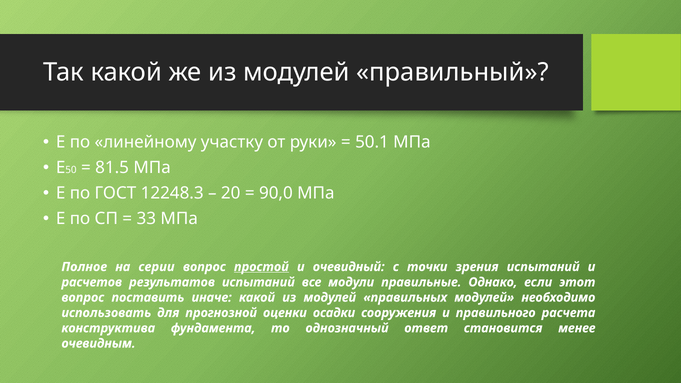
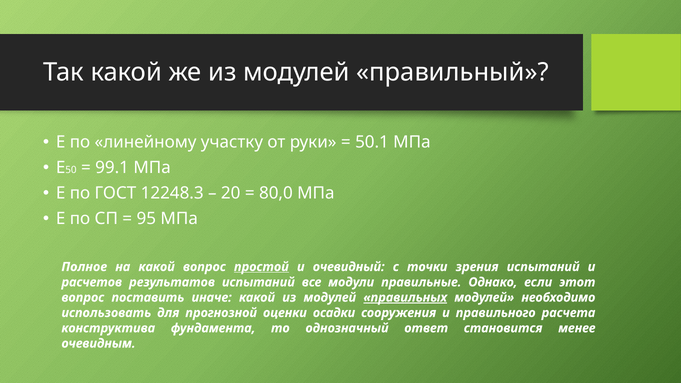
81.5: 81.5 -> 99.1 (112, 168)
90,0: 90,0 -> 80,0 (276, 193)
33: 33 -> 95 (146, 219)
на серии: серии -> какой (157, 267)
правильных underline: none -> present (405, 298)
